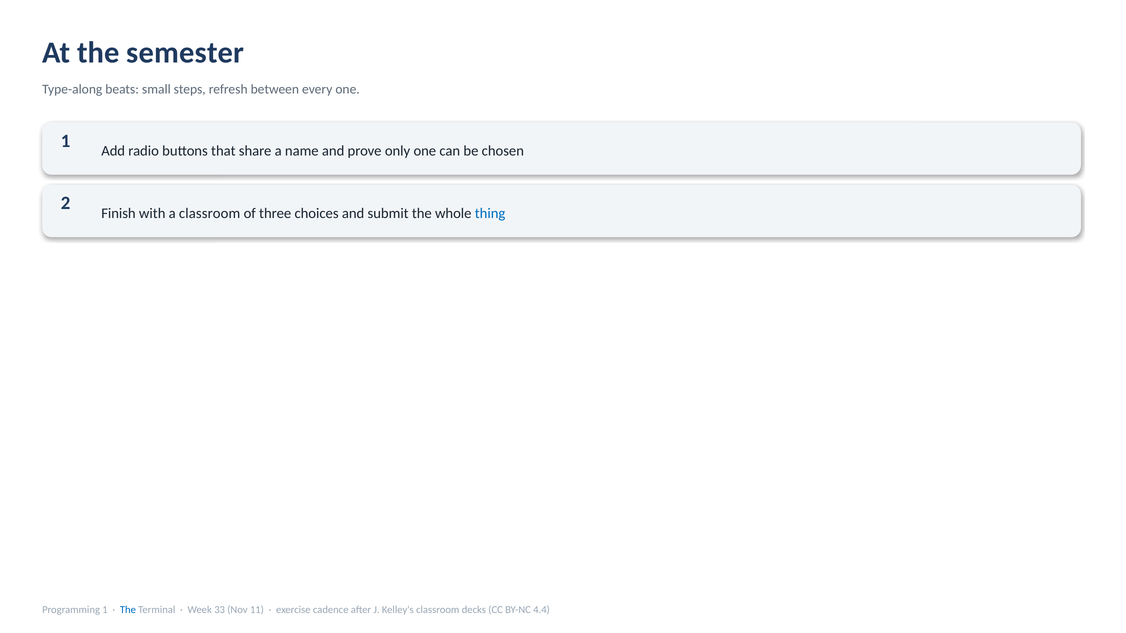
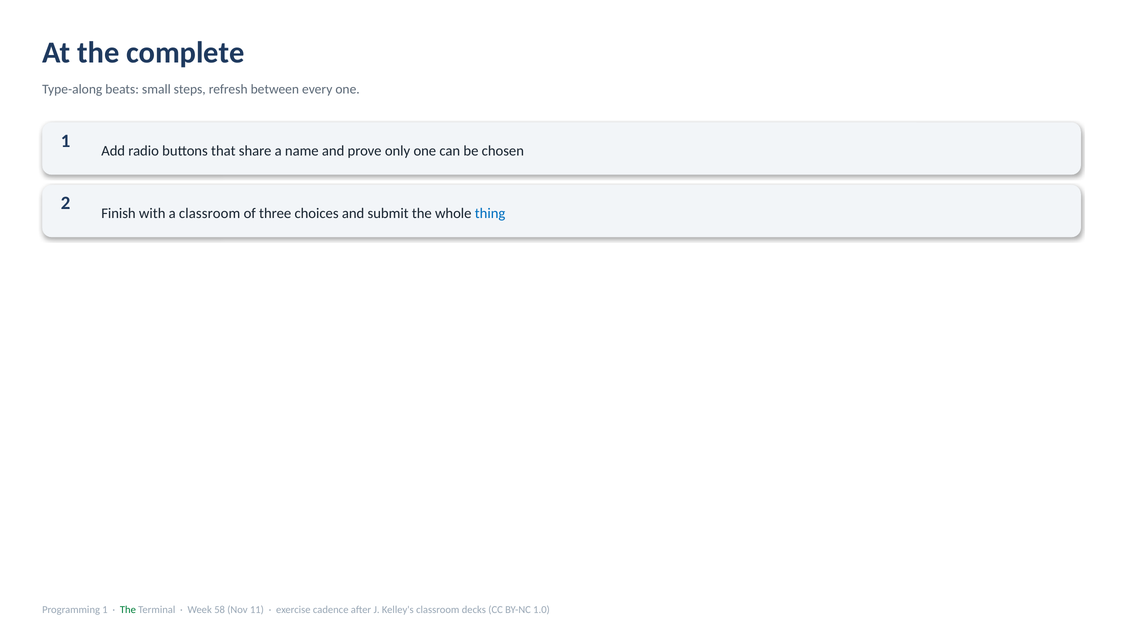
semester: semester -> complete (185, 52)
The colour: blue -> green (128, 610)
33: 33 -> 58 (220, 610)
4.4: 4.4 -> 1.0 (542, 610)
